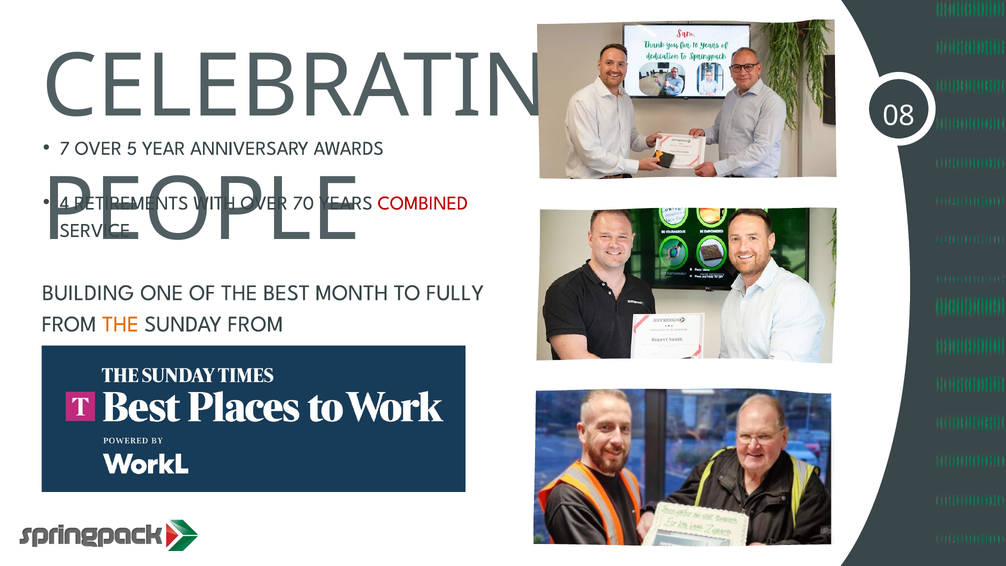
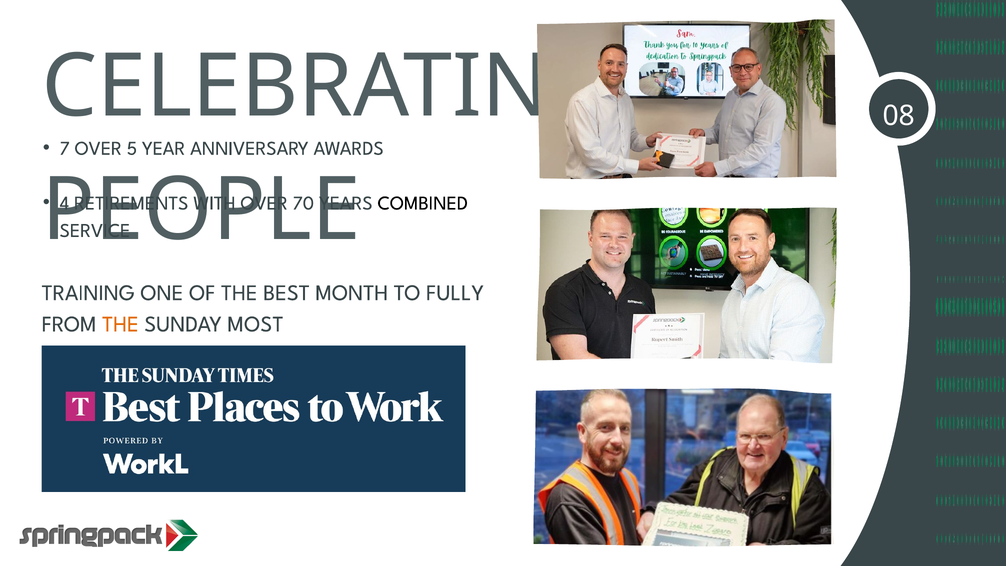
COMBINED colour: red -> black (423, 203)
BUILDING: BUILDING -> TRAINING (88, 293)
SUNDAY FROM: FROM -> MOST (255, 324)
